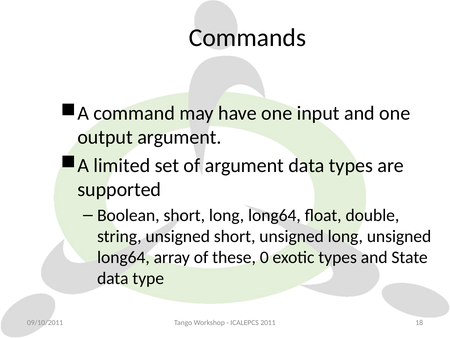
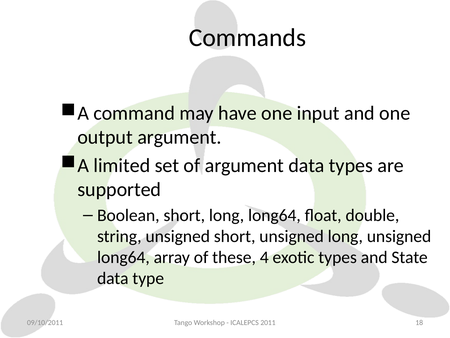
0: 0 -> 4 (264, 257)
